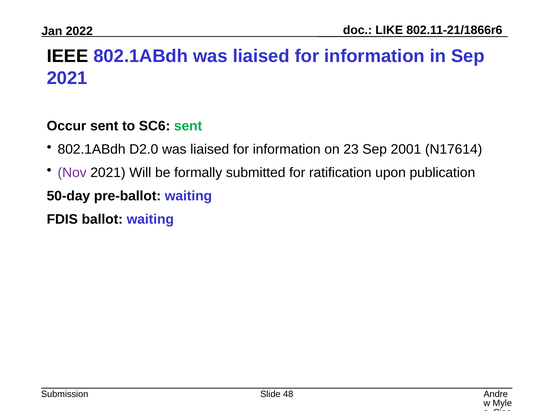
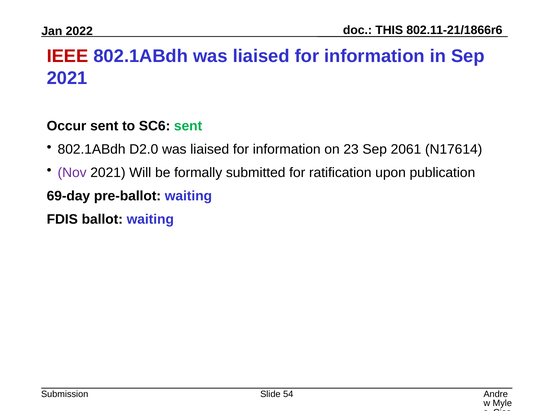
LIKE: LIKE -> THIS (389, 30)
IEEE colour: black -> red (68, 56)
2001: 2001 -> 2061 (406, 150)
50-day: 50-day -> 69-day (68, 196)
48: 48 -> 54 (288, 395)
